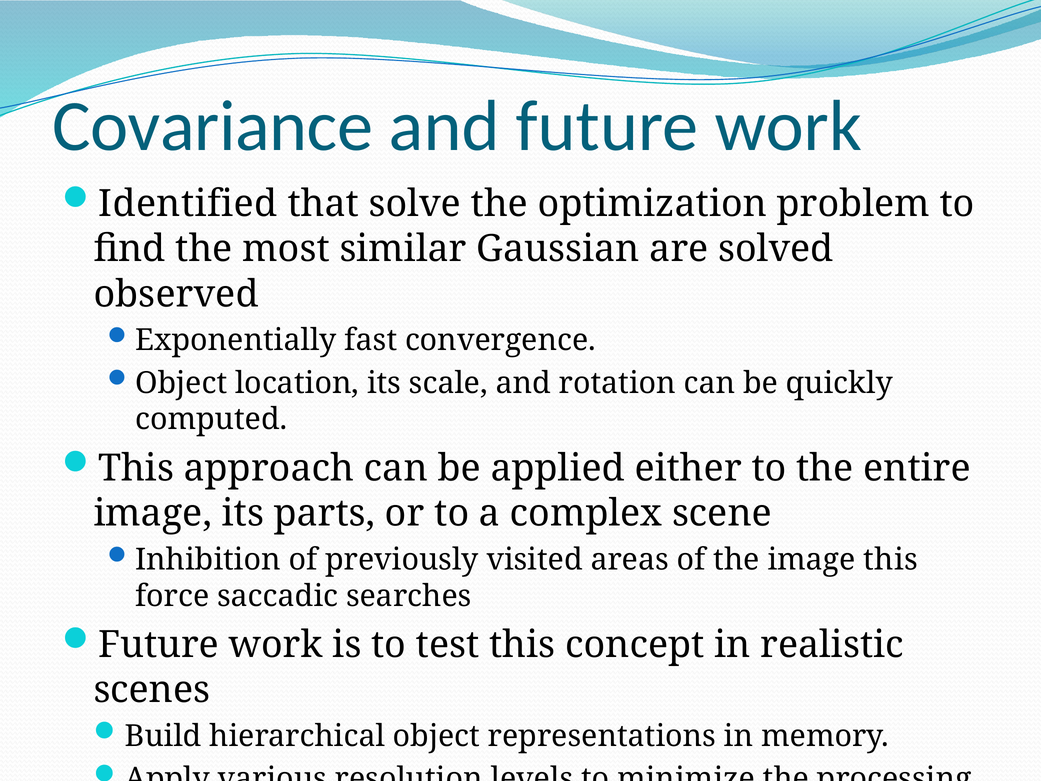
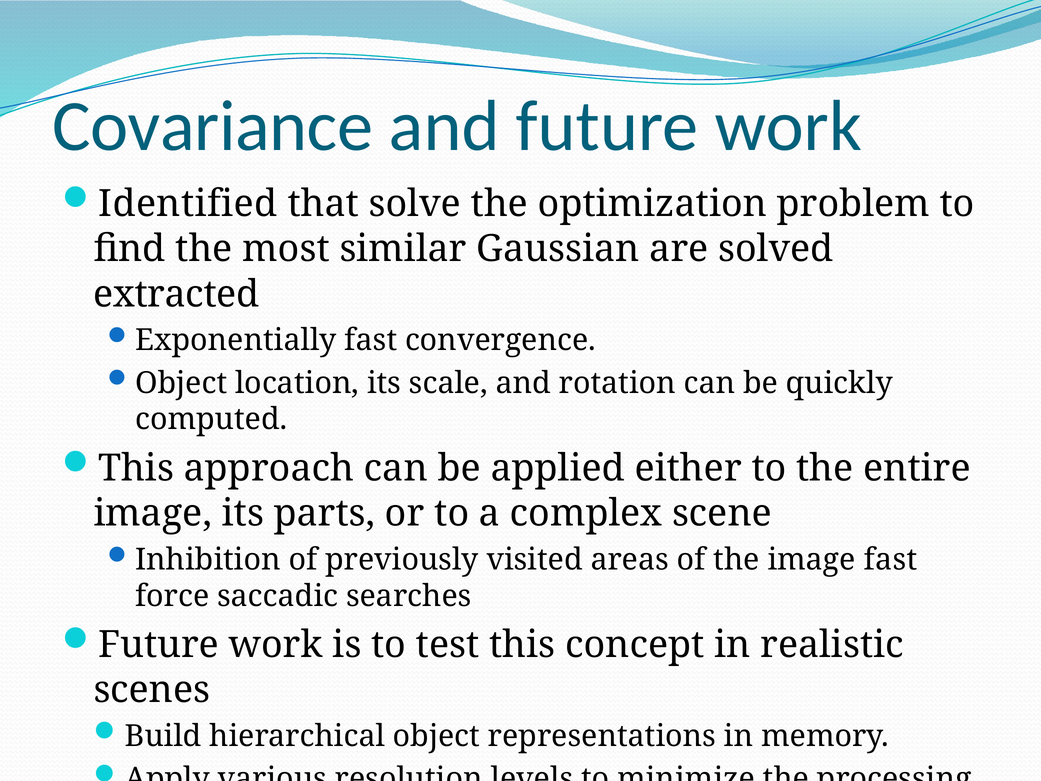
observed: observed -> extracted (176, 294)
image this: this -> fast (891, 559)
